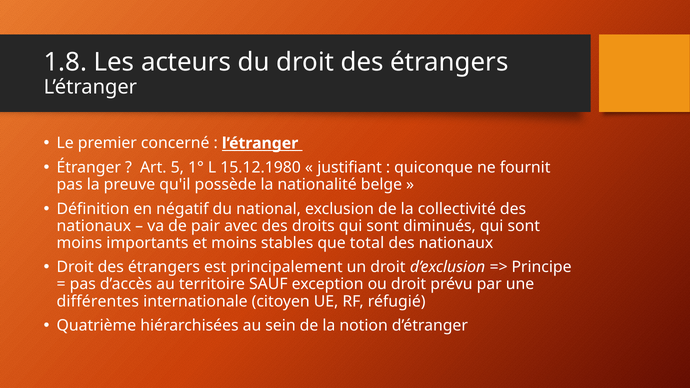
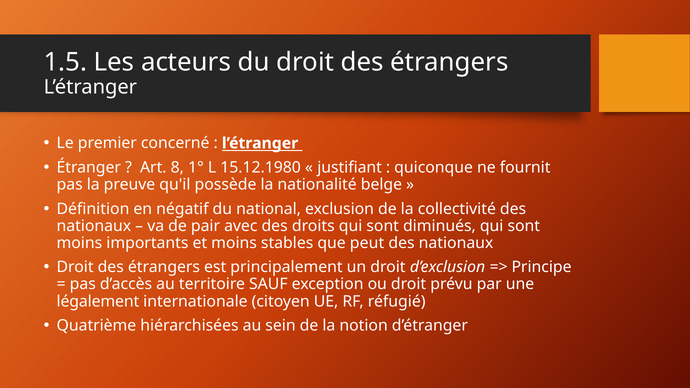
1.8: 1.8 -> 1.5 (65, 62)
5: 5 -> 8 (177, 168)
total: total -> peut (367, 243)
différentes: différentes -> légalement (98, 301)
